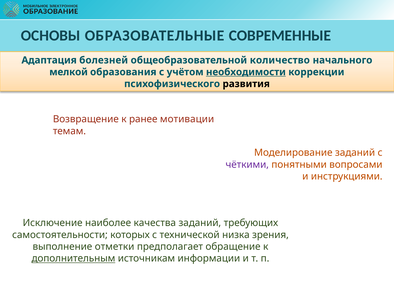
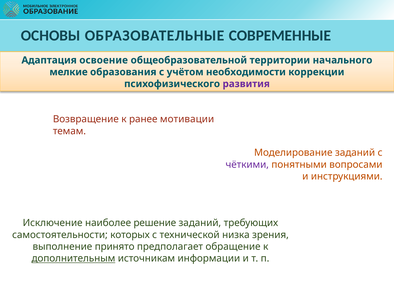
болезней: болезней -> освоение (104, 60)
количество: количество -> территории (280, 60)
мелкой: мелкой -> мелкие (69, 72)
необходимости underline: present -> none (246, 72)
развития colour: black -> purple (246, 84)
качества: качества -> решение (155, 223)
отметки: отметки -> принято (115, 246)
